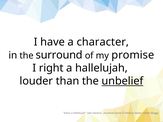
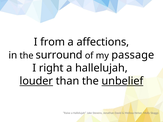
have: have -> from (53, 42)
character: character -> affections (103, 42)
promise: promise -> passage (133, 55)
louder underline: none -> present (36, 81)
